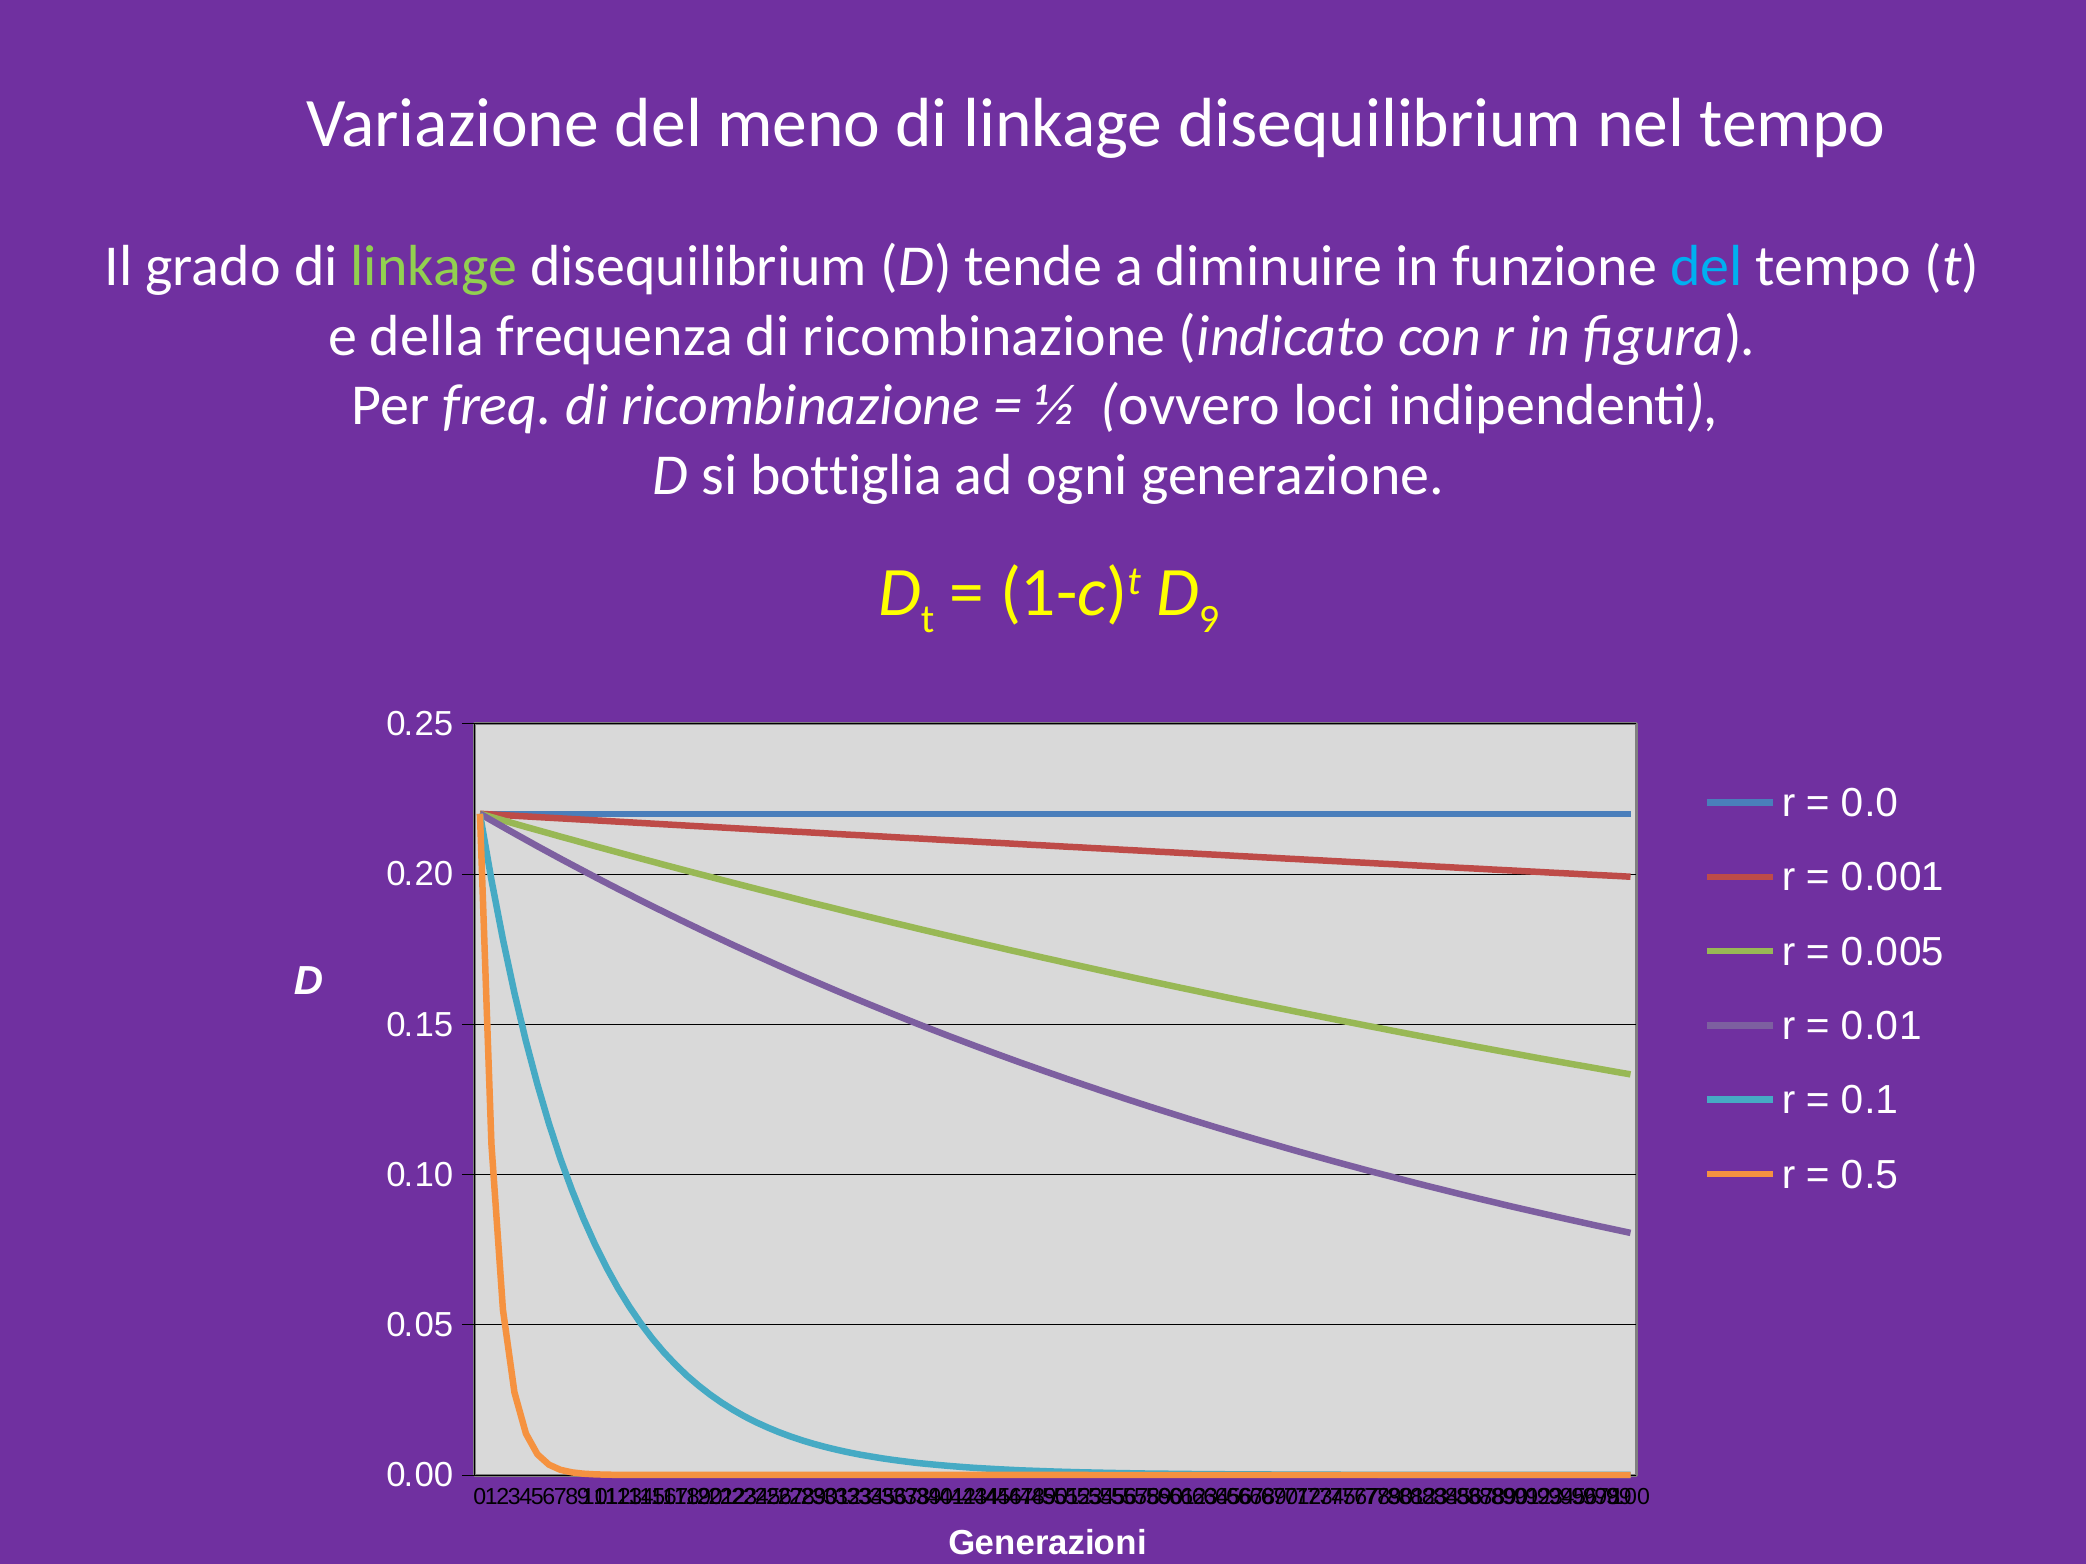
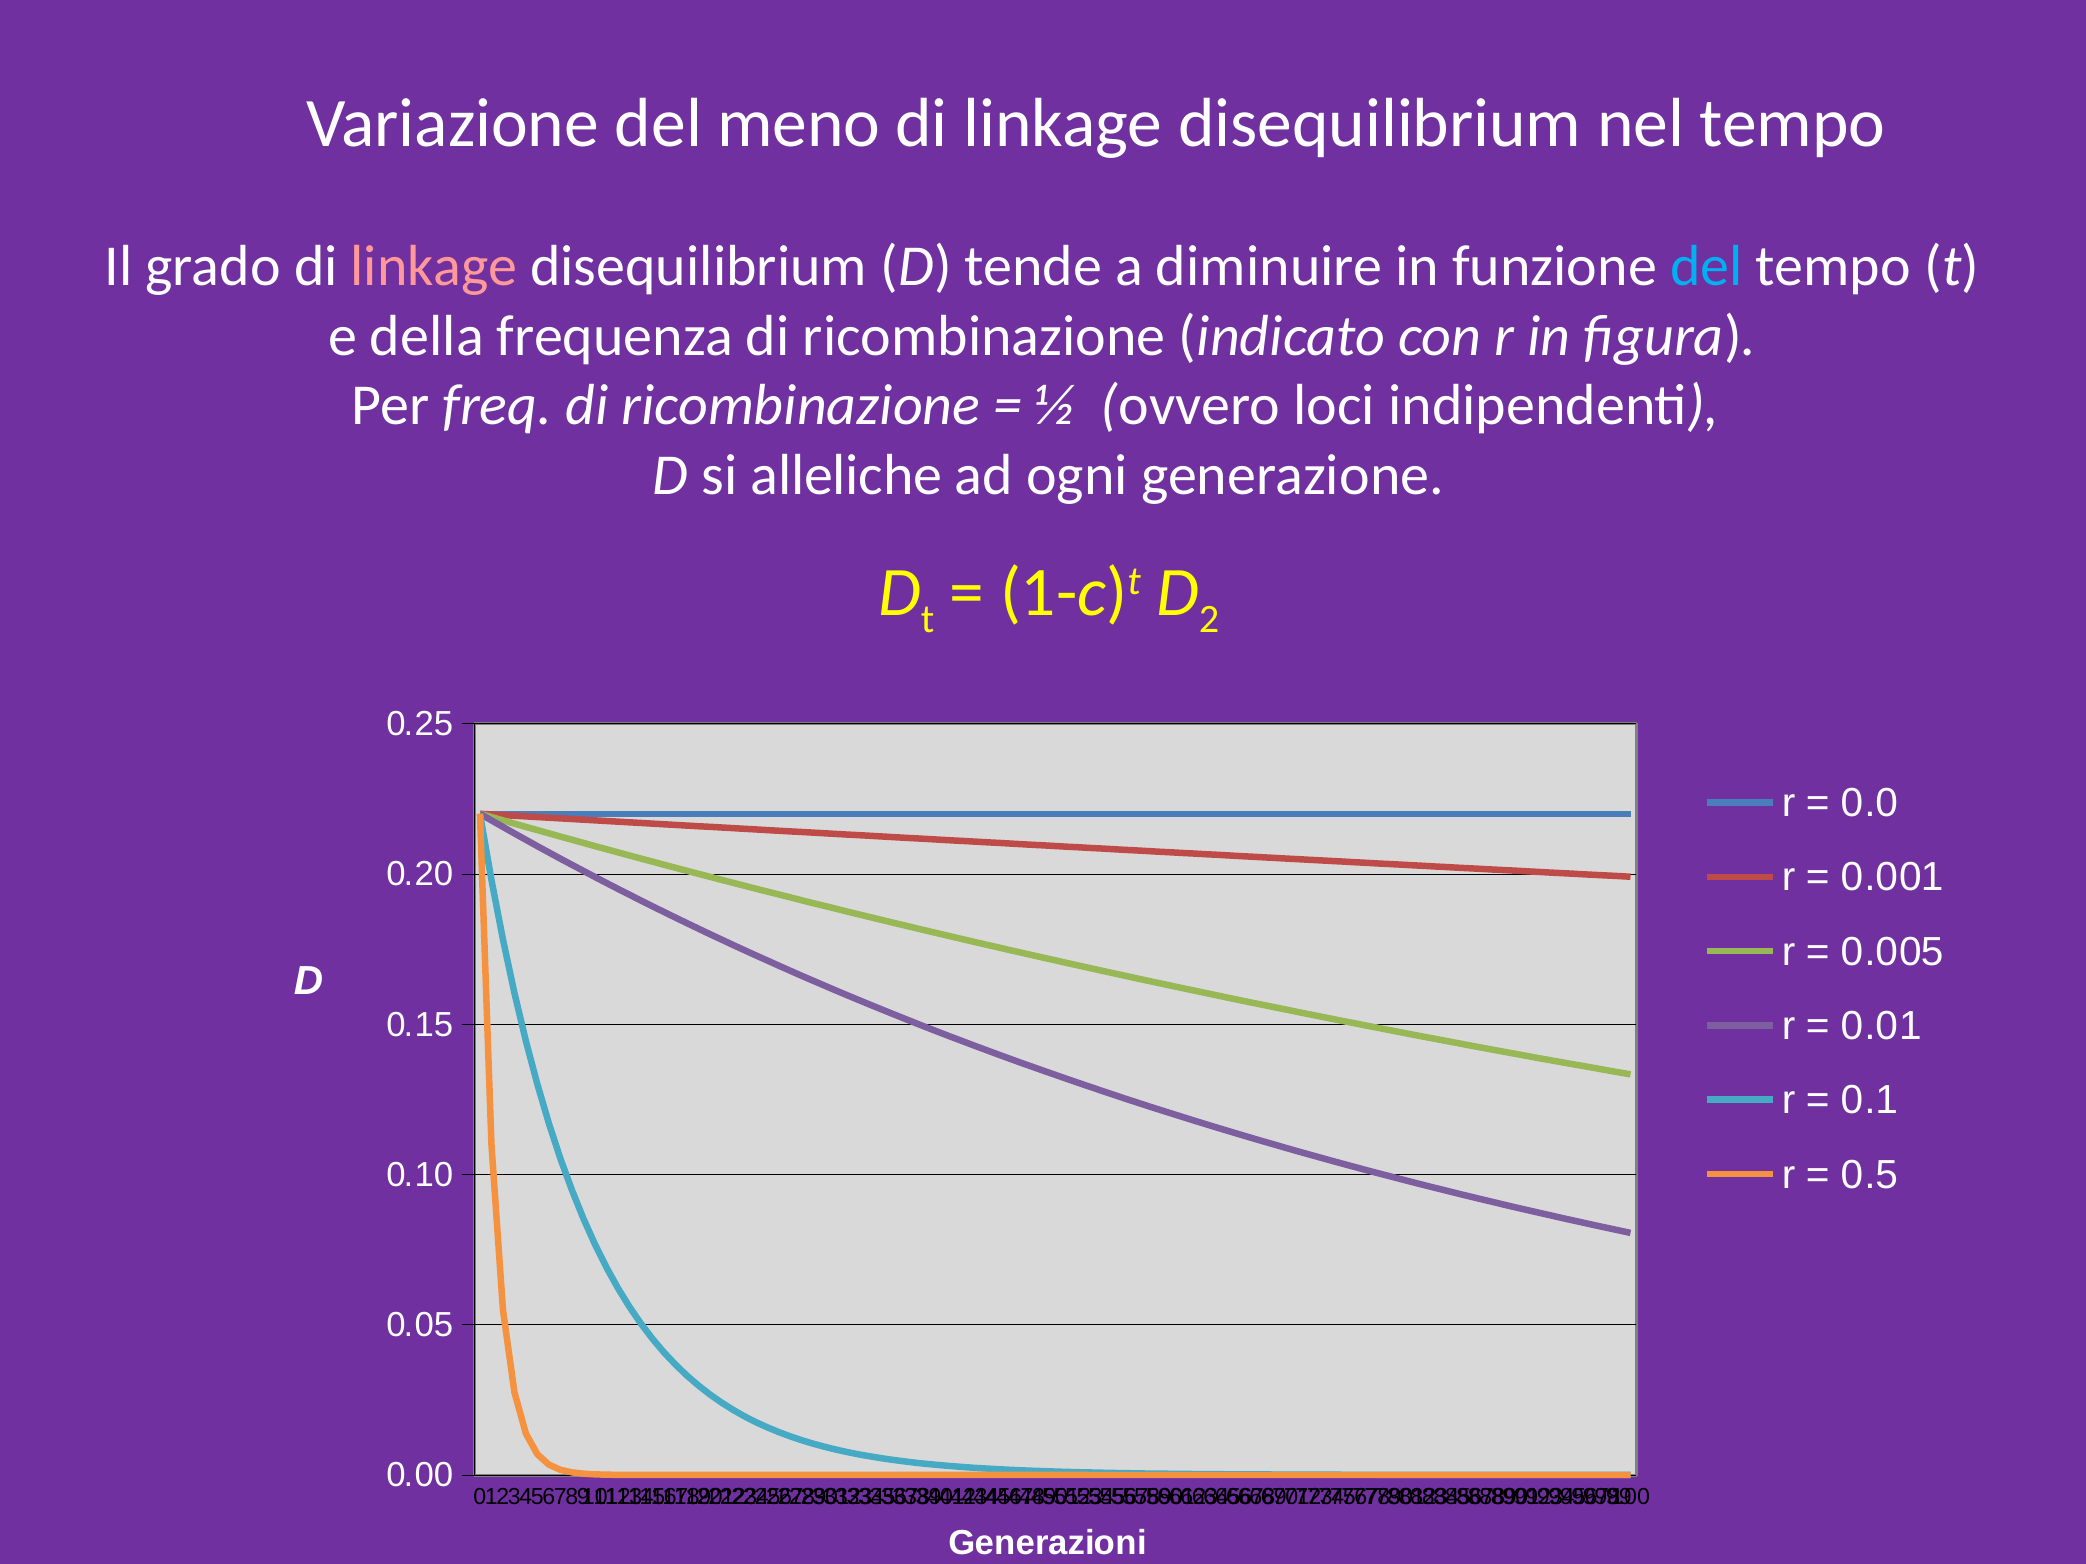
linkage colour: light green -> pink (434, 267)
bottiglia: bottiglia -> alleliche (846, 475)
9: 9 -> 2 (1209, 620)
